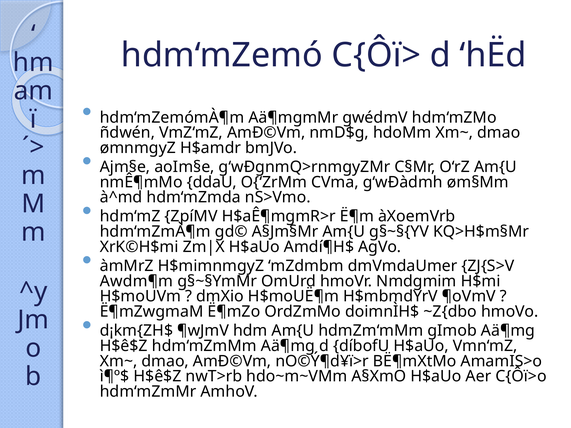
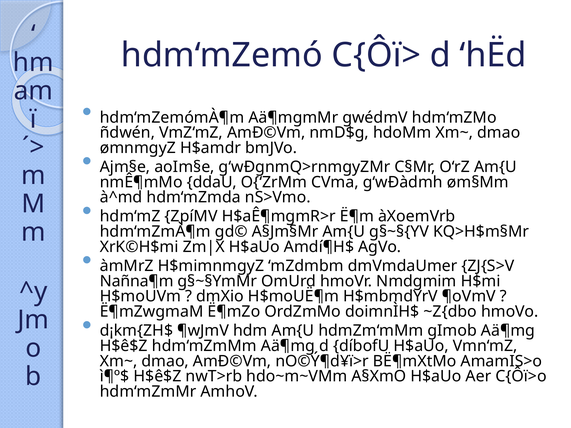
Awdm¶m: Awdm¶m -> Nañna¶m (137, 281)
